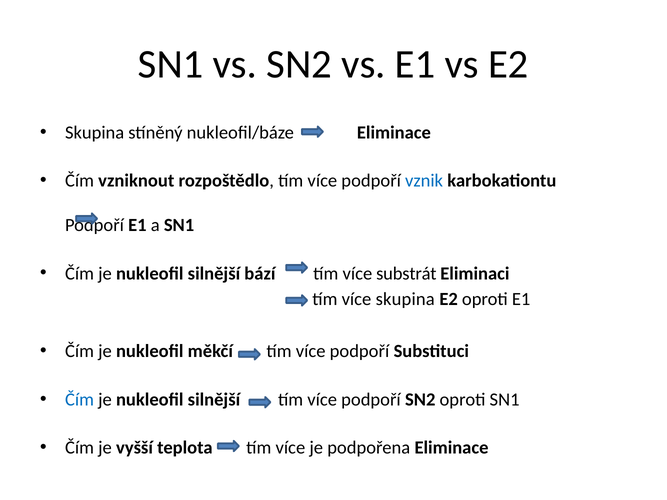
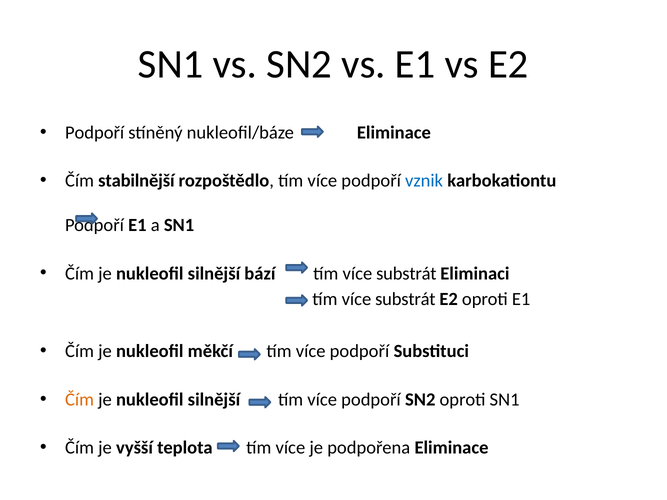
Skupina: Skupina -> Podpoří (95, 133)
vzniknout: vzniknout -> stabilnější (136, 181)
skupina: skupina -> substrát (405, 299)
Čím colour: blue -> orange (80, 400)
